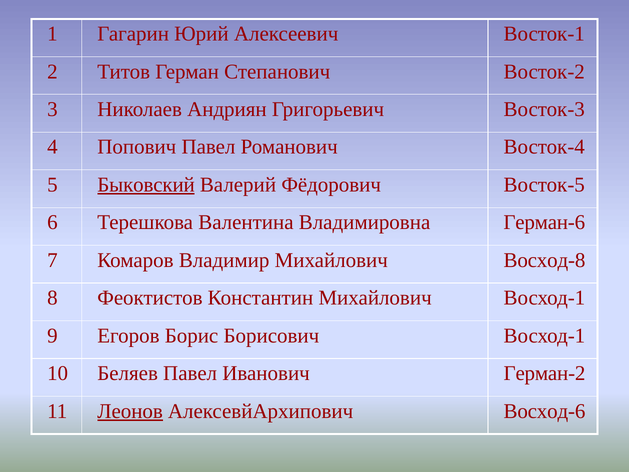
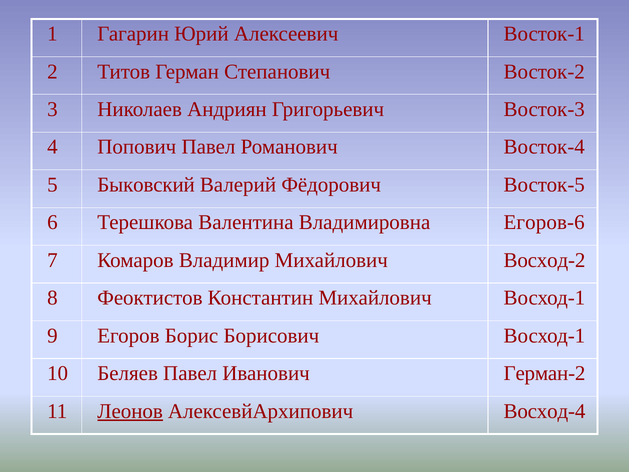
Быковский underline: present -> none (146, 185)
Герман-6: Герман-6 -> Егоров-6 (544, 222)
Восход-8: Восход-8 -> Восход-2 (544, 260)
Восход-6: Восход-6 -> Восход-4 (544, 411)
